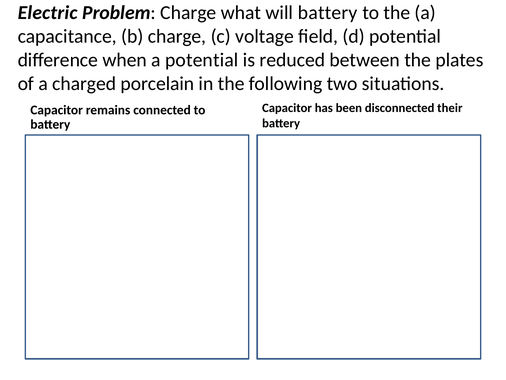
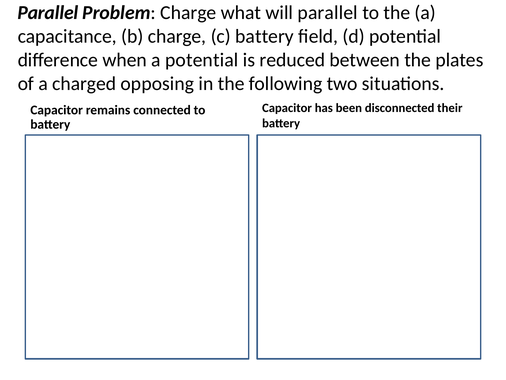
Electric: Electric -> Parallel (48, 13)
will battery: battery -> parallel (328, 13)
c voltage: voltage -> battery (265, 36)
porcelain: porcelain -> opposing (157, 84)
